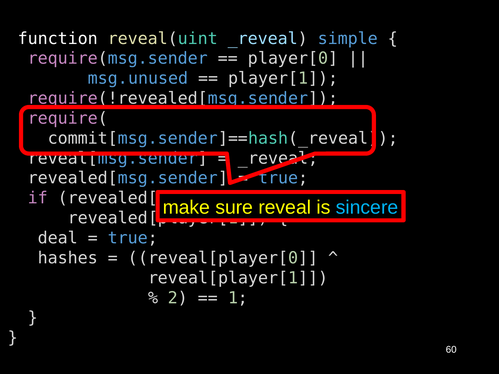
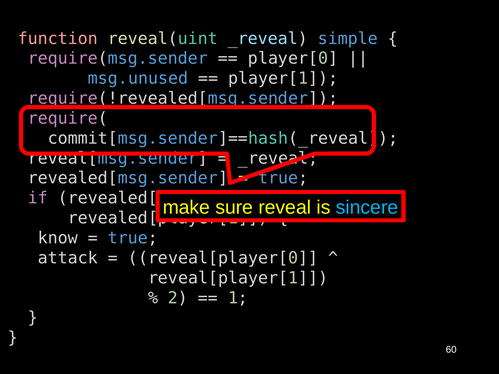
function colour: white -> pink (58, 39)
deal: deal -> know (58, 238)
hashes: hashes -> attack (68, 258)
